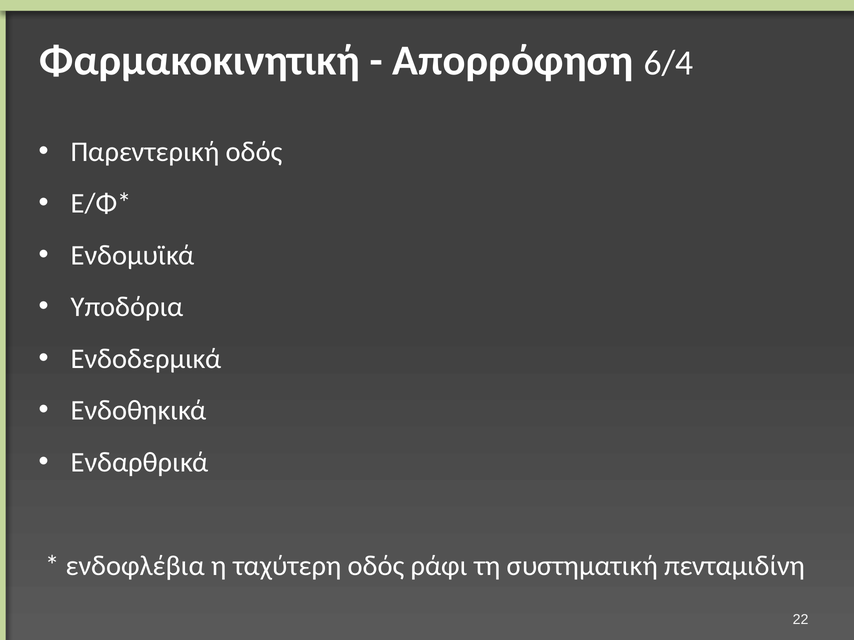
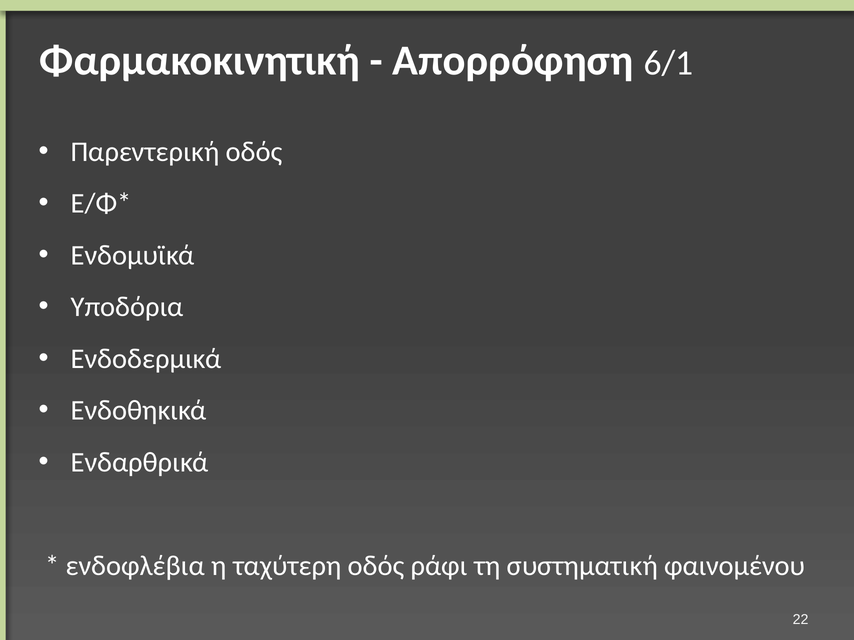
6/4: 6/4 -> 6/1 (668, 63)
πενταμιδίνη: πενταμιδίνη -> φαινομένου (735, 566)
